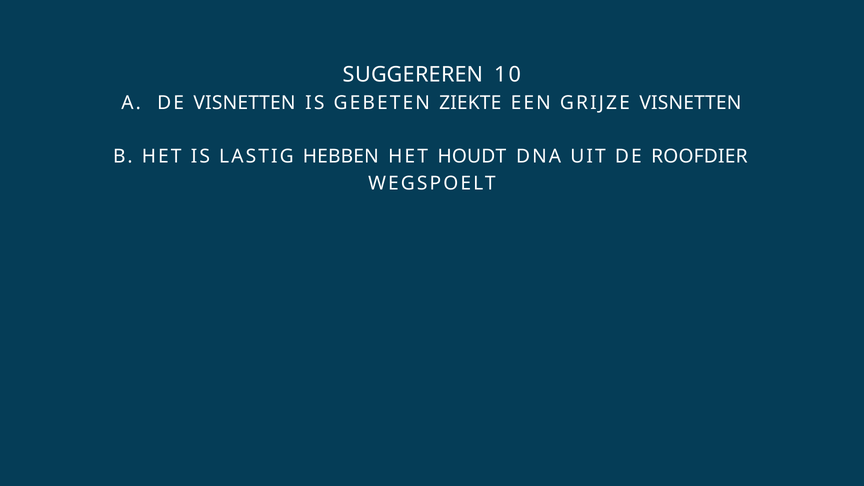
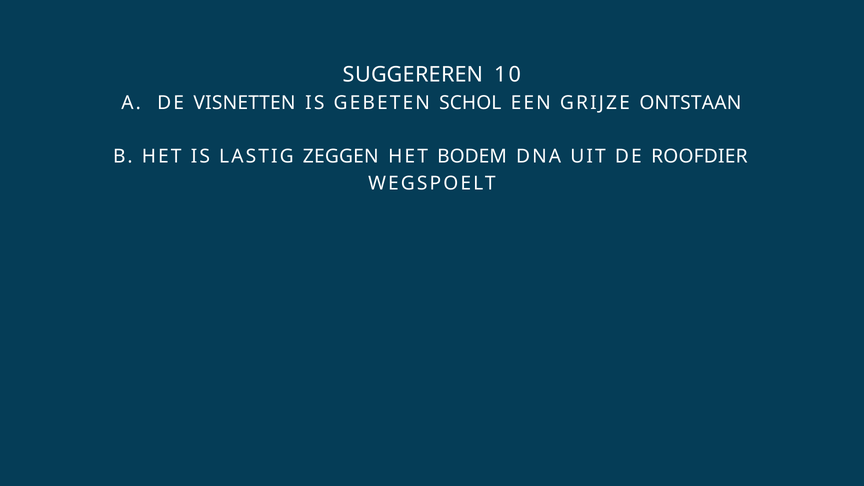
ZIEKTE: ZIEKTE -> SCHOL (470, 103)
GRIJZE VISNETTEN: VISNETTEN -> ONTSTAAN (690, 103)
HEBBEN: HEBBEN -> ZEGGEN (341, 156)
HOUDT: HOUDT -> BODEM (472, 156)
